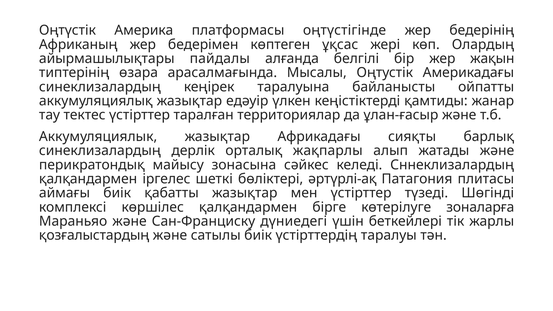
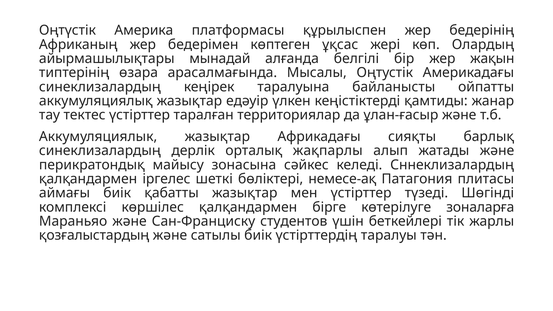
оңтүстігінде: оңтүстігінде -> құрылыспен (345, 30)
пайдалы: пайдалы -> мынадай (220, 59)
әртүрлі-ақ: әртүрлі-ақ -> немесе-ақ (342, 179)
дүниедегі: дүниедегі -> студентов (294, 221)
